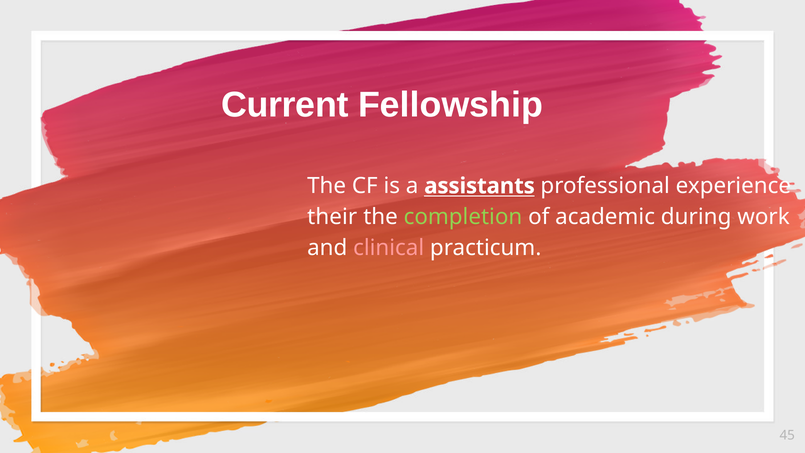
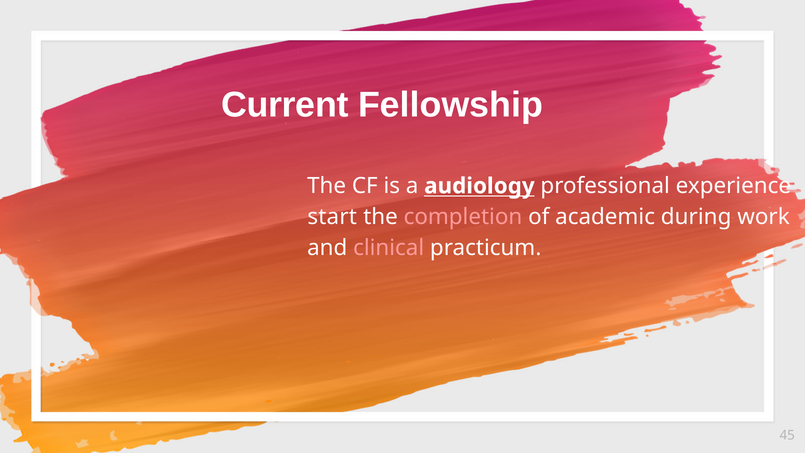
assistants: assistants -> audiology (479, 186)
their: their -> start (332, 217)
completion colour: light green -> pink (463, 217)
